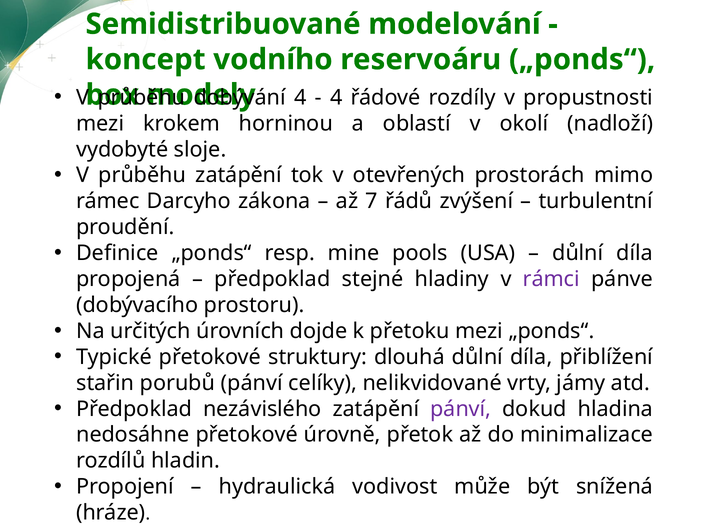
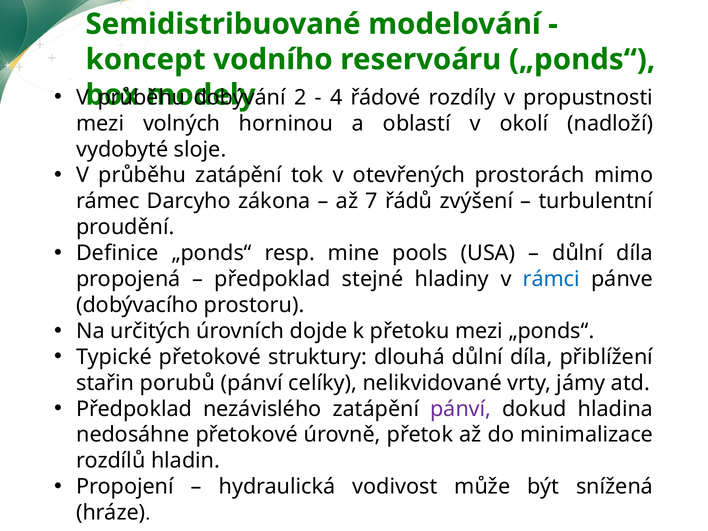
4: 4 -> 2 (300, 98)
krokem: krokem -> volných (182, 123)
rámci colour: purple -> blue (551, 279)
